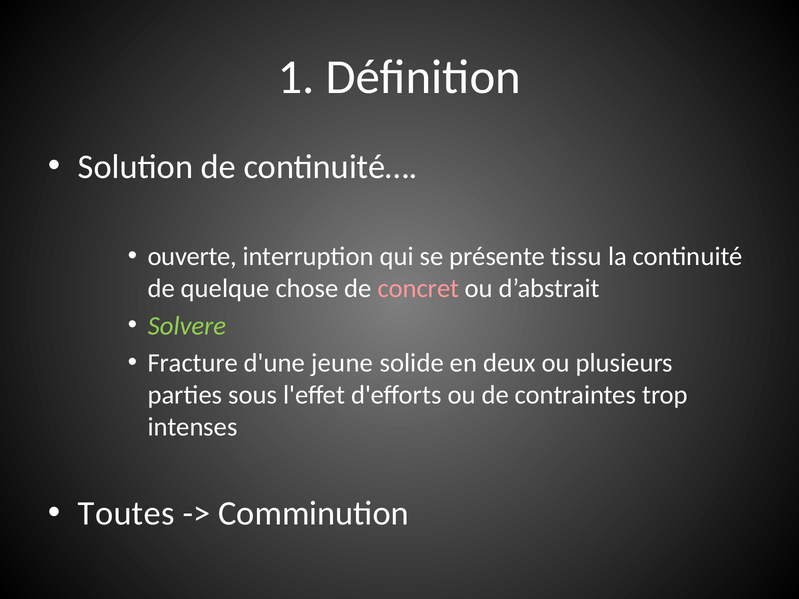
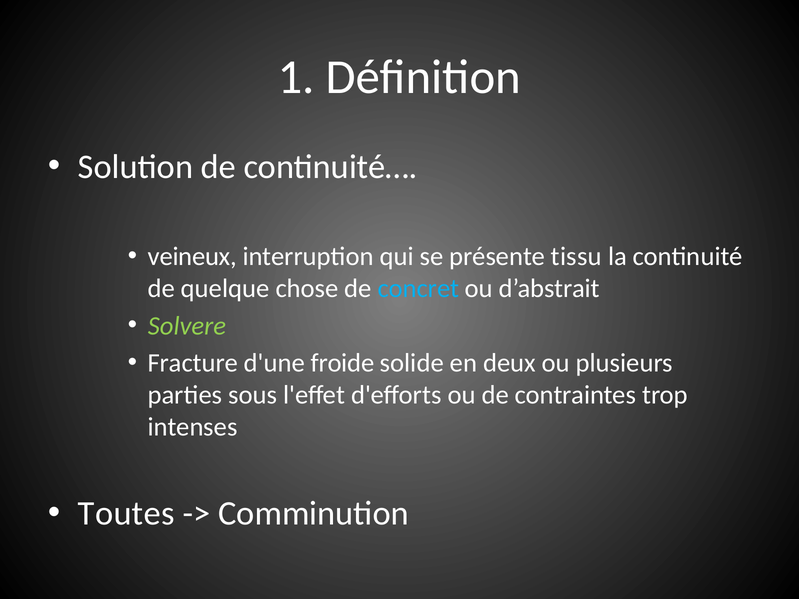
ouverte: ouverte -> veineux (192, 257)
concret colour: pink -> light blue (418, 289)
jeune: jeune -> froide (343, 363)
